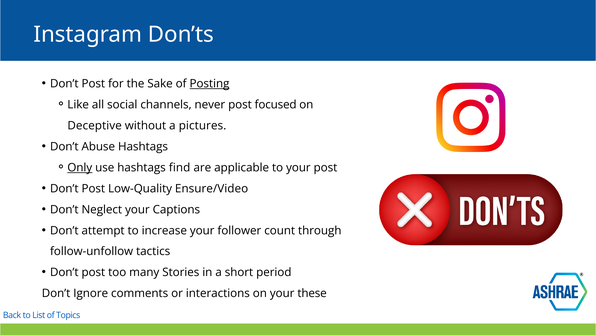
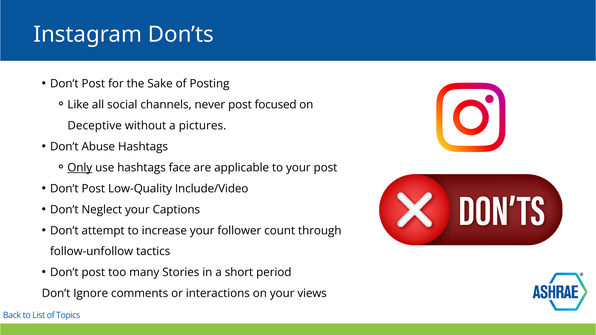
Posting underline: present -> none (209, 84)
find: find -> face (180, 168)
Ensure/Video: Ensure/Video -> Include/Video (212, 189)
these: these -> views (312, 294)
